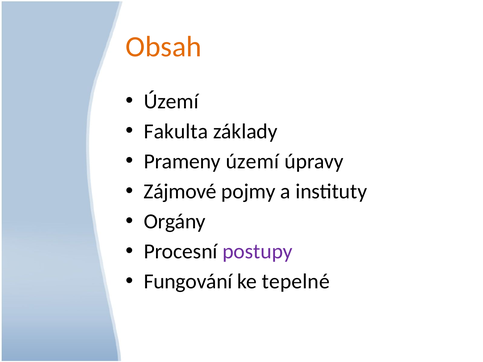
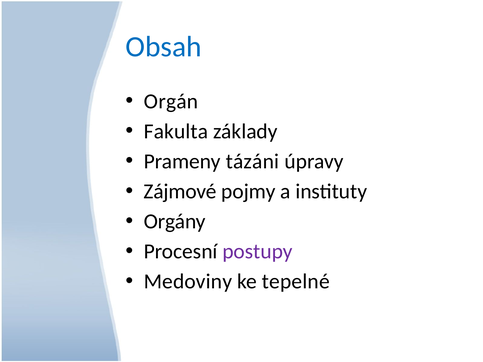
Obsah colour: orange -> blue (164, 47)
Území: Území -> Orgán (171, 101)
Prameny území: území -> tázáni (252, 161)
Fungování: Fungování -> Medoviny (188, 282)
